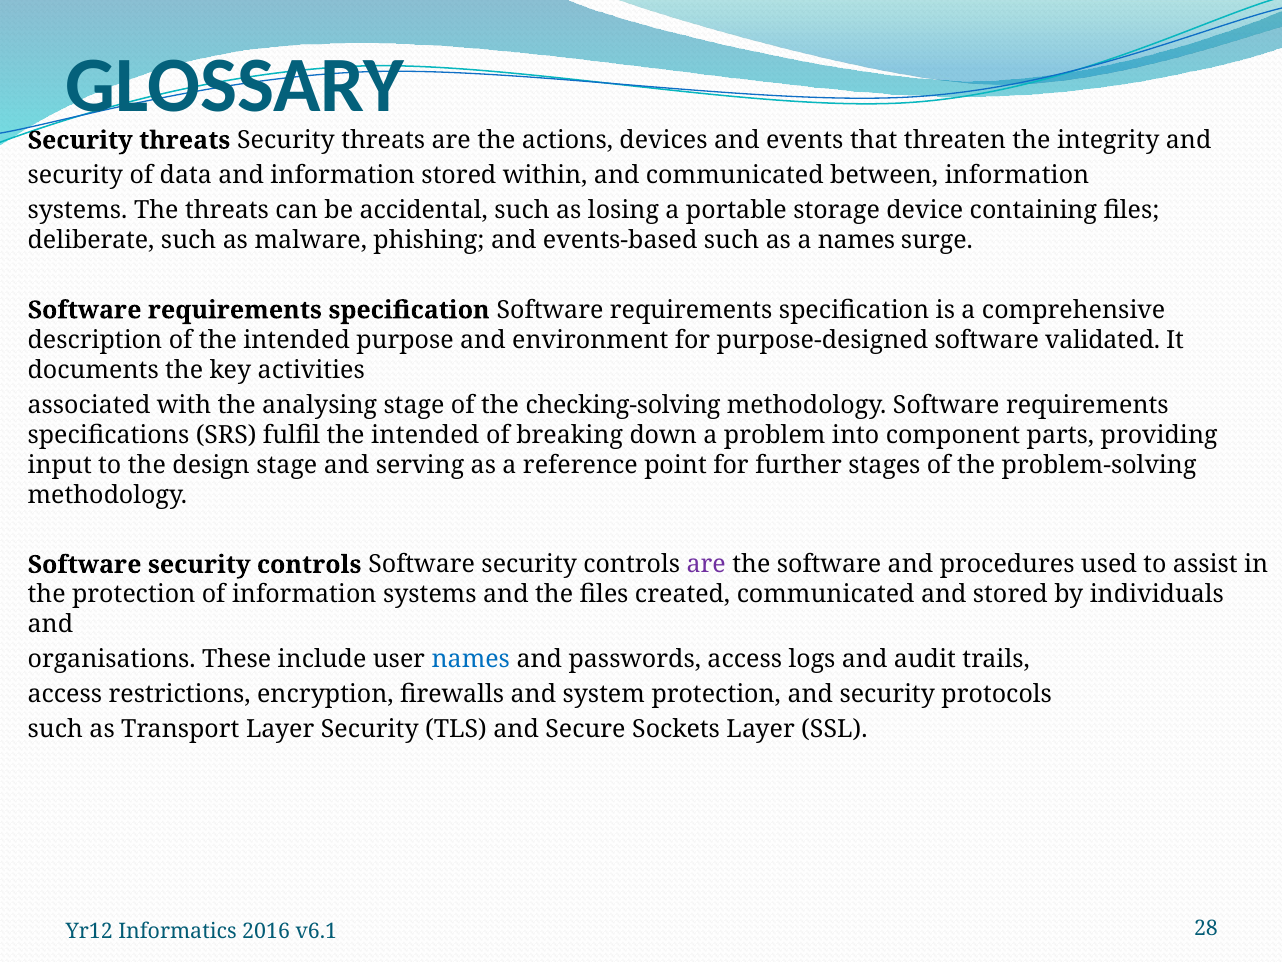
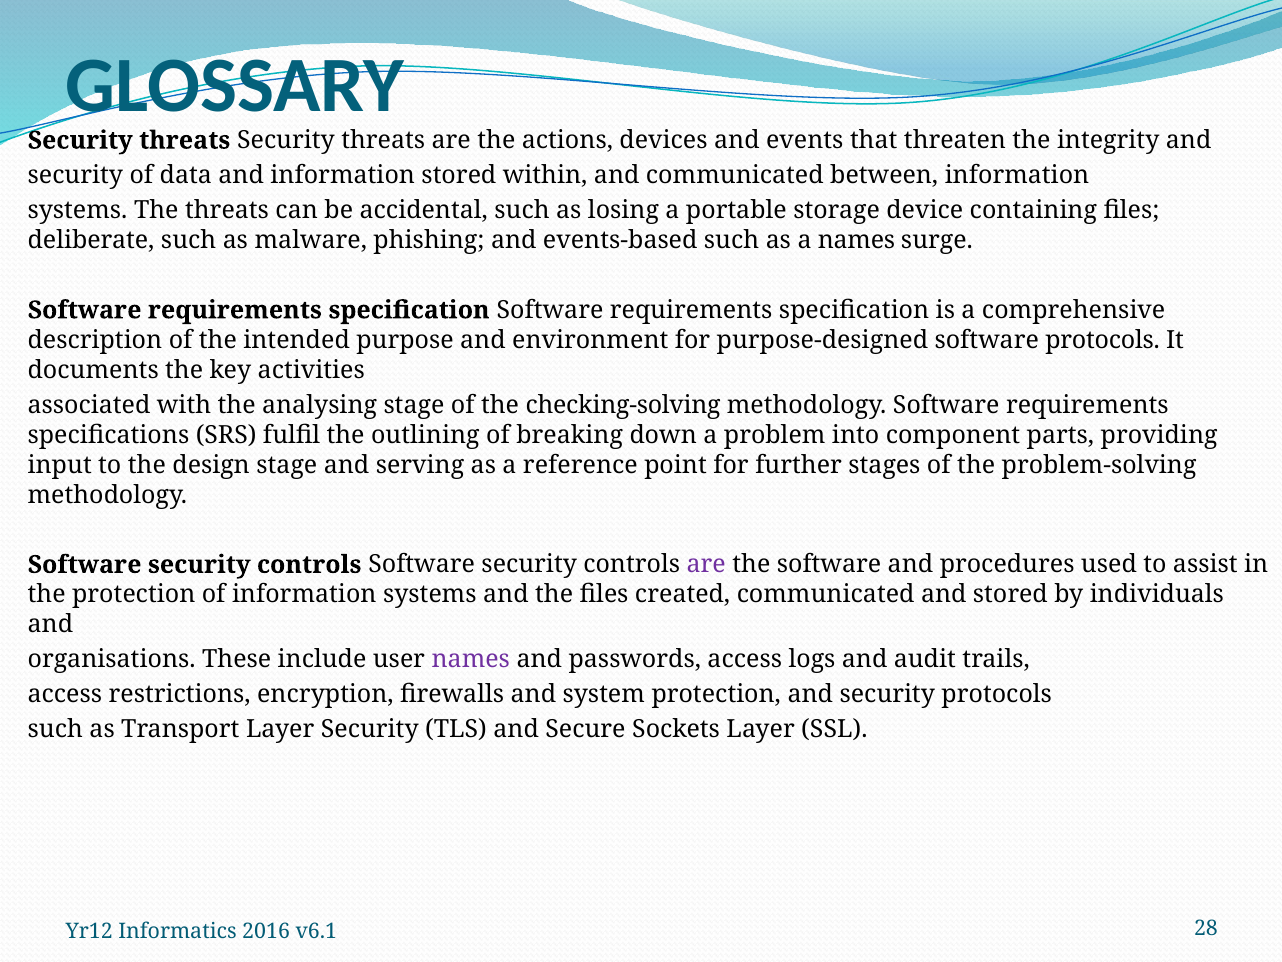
software validated: validated -> protocols (1103, 340)
fulfil the intended: intended -> outlining (425, 435)
names colour: blue -> purple (471, 659)
